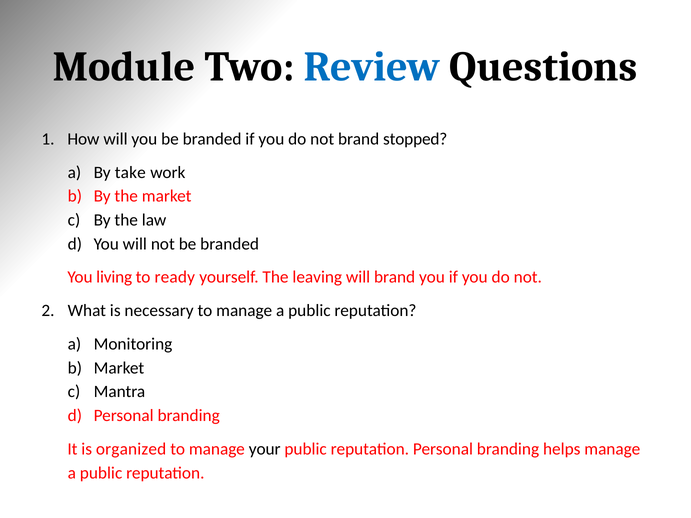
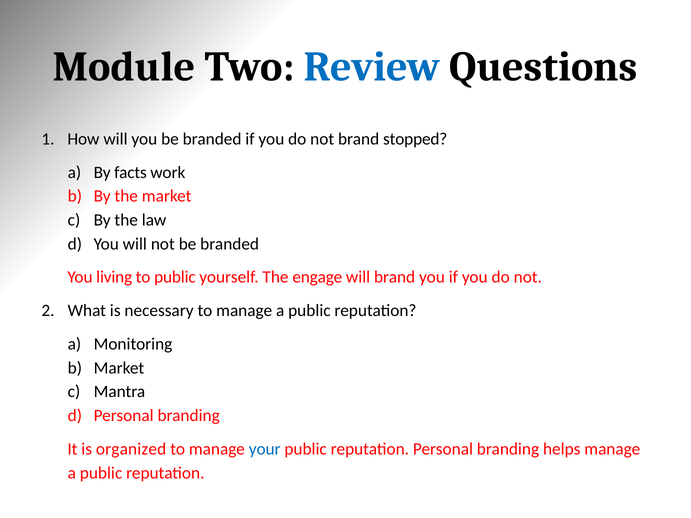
take: take -> facts (130, 172)
to ready: ready -> public (175, 277)
leaving: leaving -> engage (317, 277)
your colour: black -> blue (265, 449)
